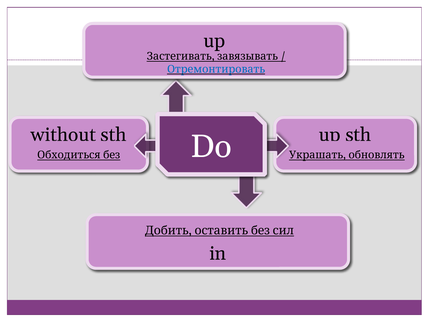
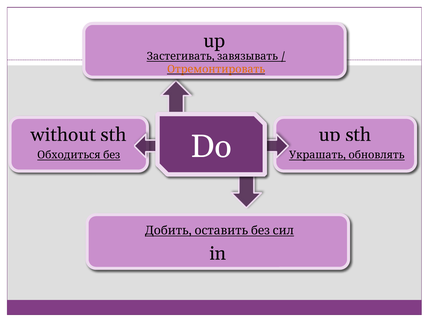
Отремонтировать colour: blue -> orange (216, 69)
